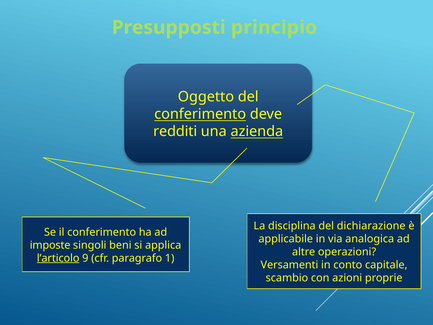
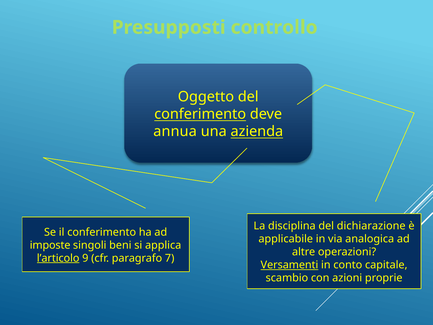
principio: principio -> controllo (274, 27)
redditi: redditi -> annua (175, 131)
1: 1 -> 7 (170, 258)
Versamenti underline: none -> present (289, 265)
